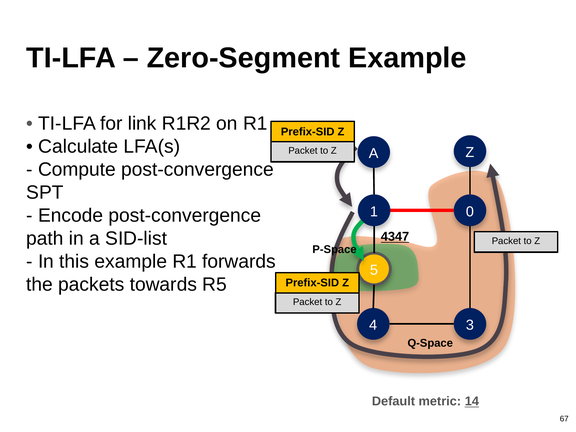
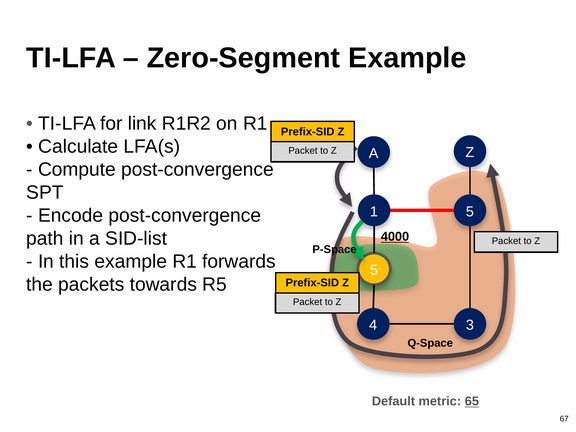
1 0: 0 -> 5 (470, 212)
4347: 4347 -> 4000 (395, 237)
14: 14 -> 65 (472, 401)
